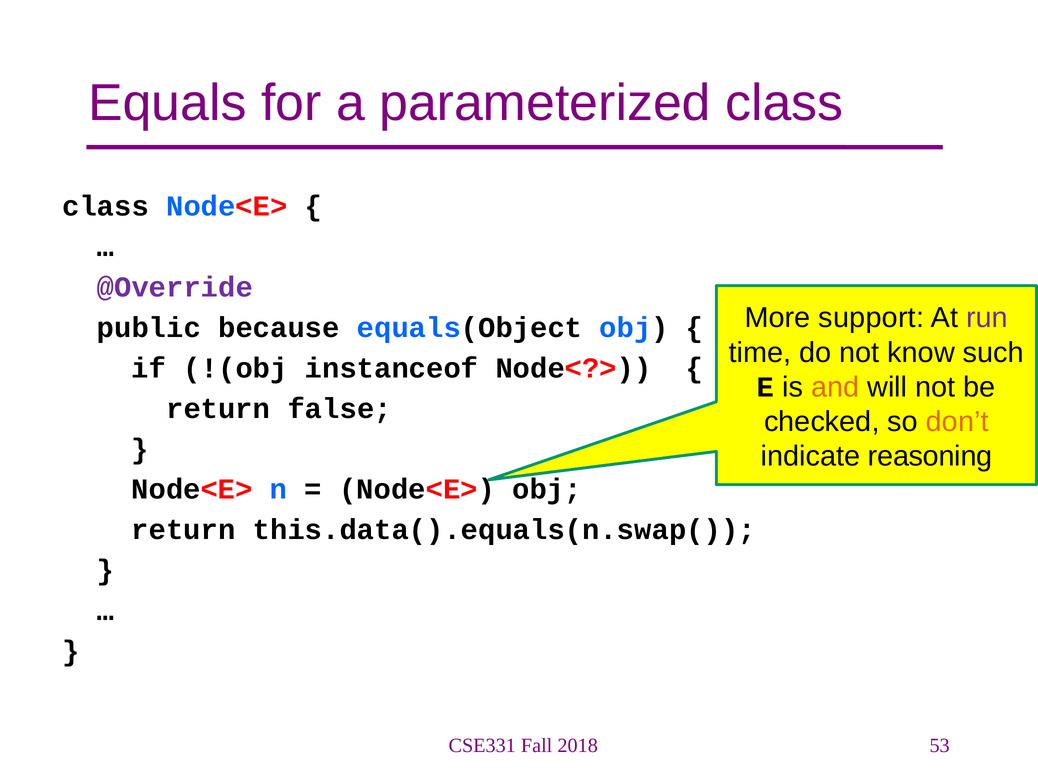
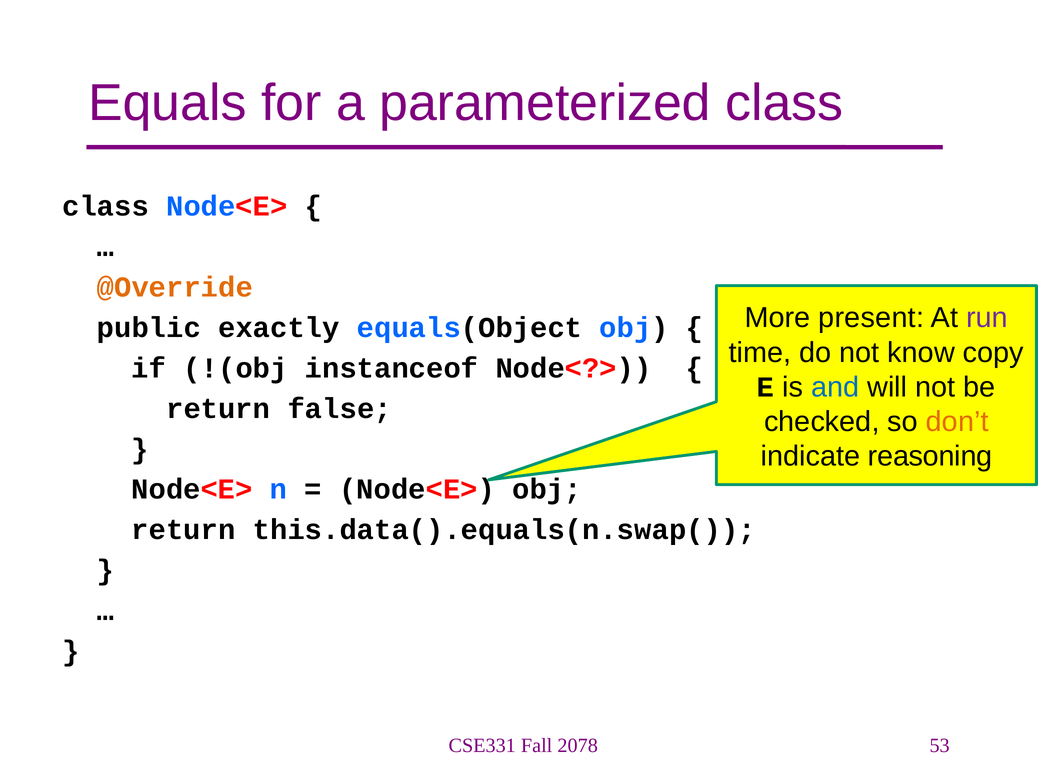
@Override colour: purple -> orange (175, 287)
support: support -> present (871, 318)
because: because -> exactly (279, 327)
such: such -> copy (993, 352)
and colour: orange -> blue (835, 387)
2018: 2018 -> 2078 (578, 745)
